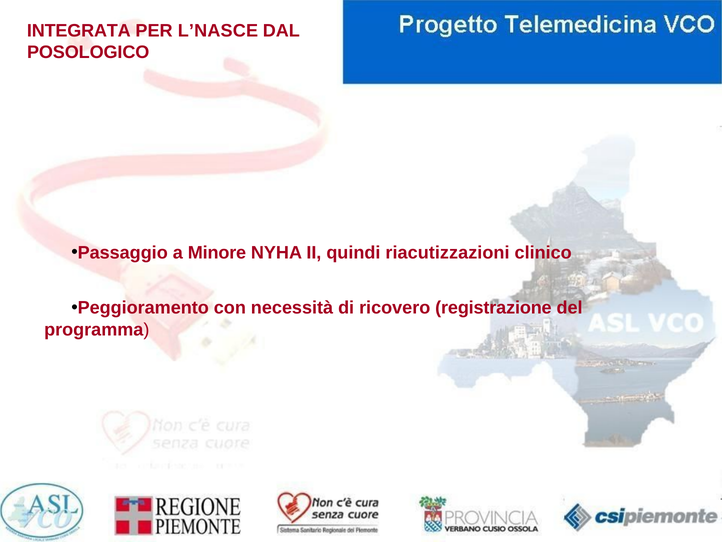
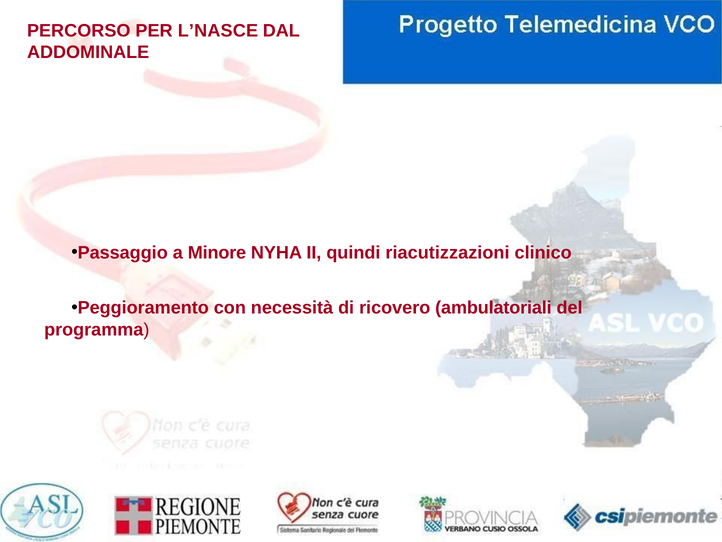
INTEGRATA: INTEGRATA -> PERCORSO (79, 31)
POSOLOGICO: POSOLOGICO -> ADDOMINALE (88, 52)
registrazione: registrazione -> ambulatoriali (493, 308)
